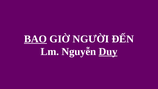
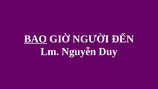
Duy underline: present -> none (108, 51)
